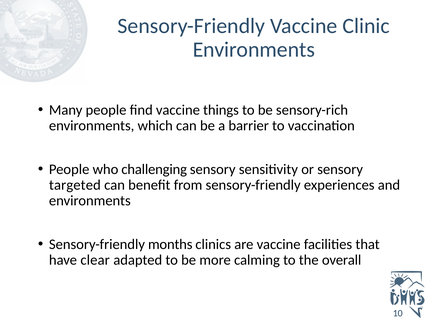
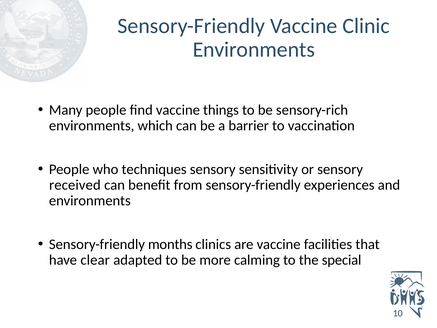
challenging: challenging -> techniques (154, 169)
targeted: targeted -> received (75, 185)
overall: overall -> special (342, 260)
